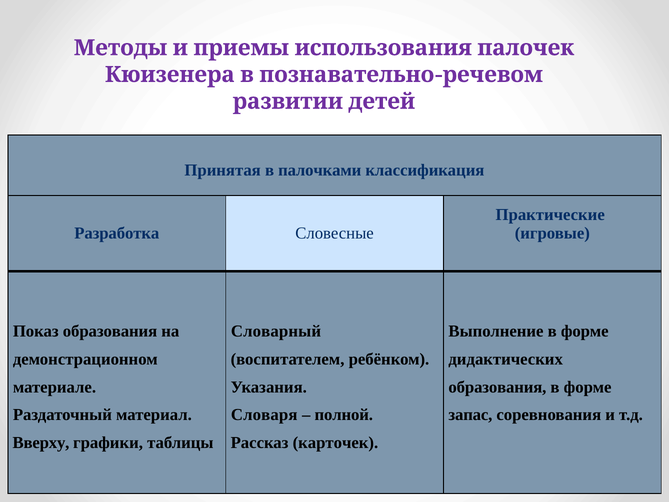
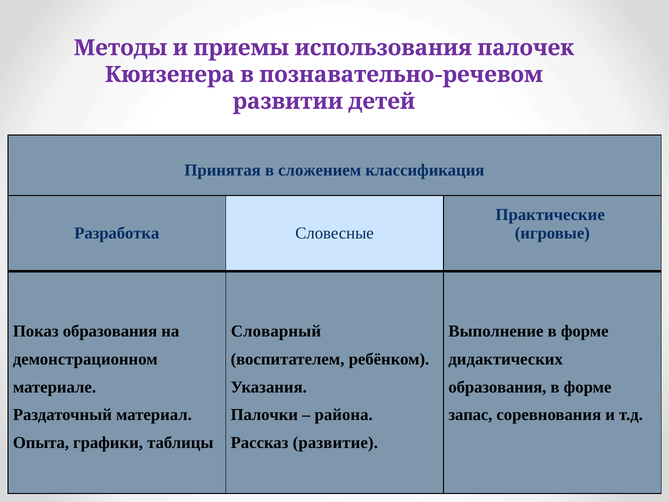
палочками: палочками -> сложением (320, 170)
Словаря: Словаря -> Палочки (264, 415)
полной: полной -> района (344, 415)
Вверху: Вверху -> Опыта (41, 442)
карточек: карточек -> развитие (335, 442)
